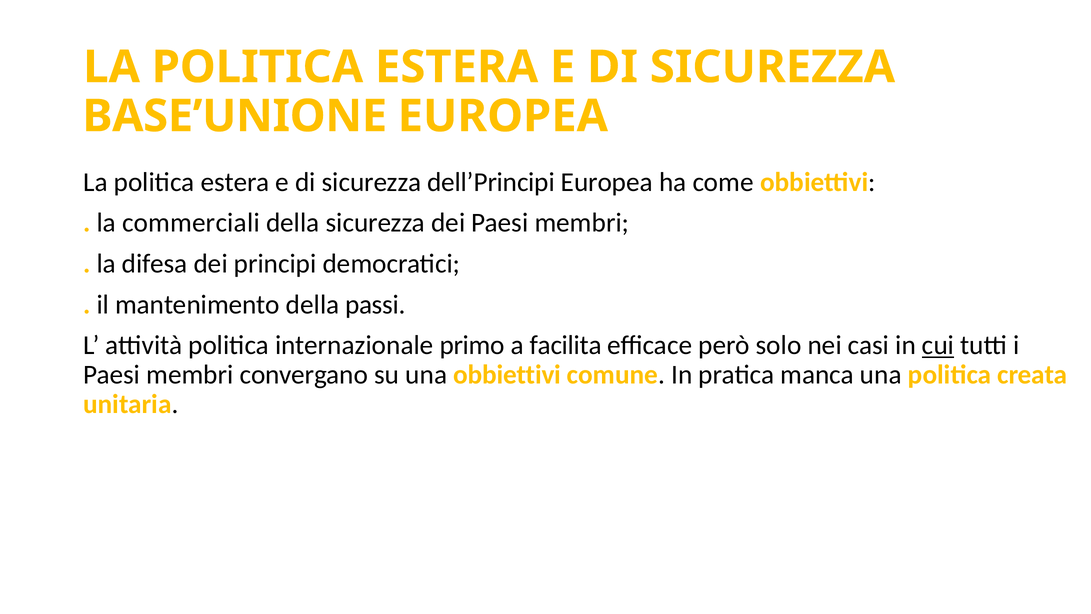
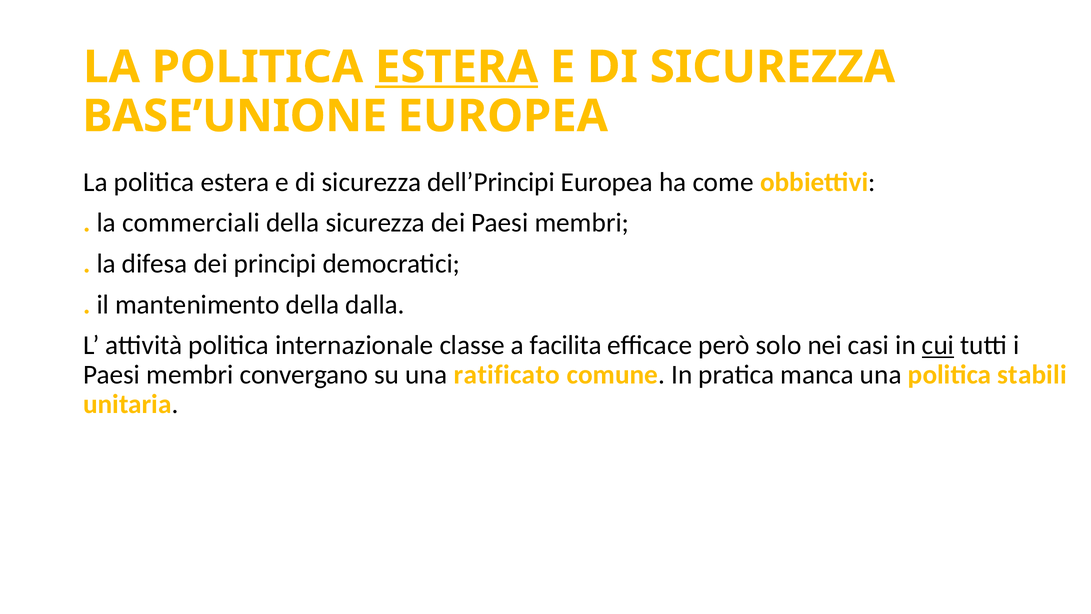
ESTERA underline: none -> present (457, 67)
passi: passi -> dalla (375, 304)
primo: primo -> classe (472, 345)
una obbiettivi: obbiettivi -> ratificato (507, 375)
creata: creata -> stabili (1032, 375)
